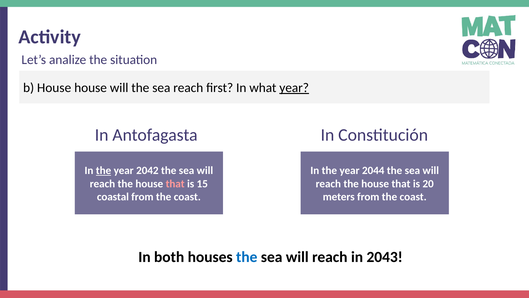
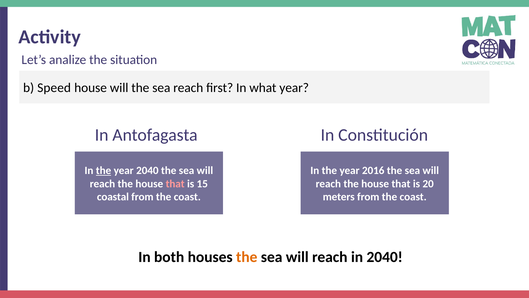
b House: House -> Speed (54, 88)
year underline: present -> none (294, 88)
year 2042: 2042 -> 2040 (147, 170)
2044: 2044 -> 2016 (373, 170)
the colour: blue -> orange (247, 257)
in 2043: 2043 -> 2040 (385, 257)
